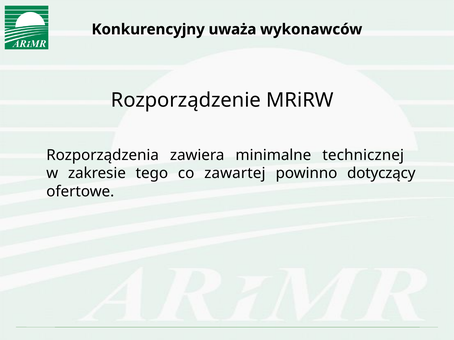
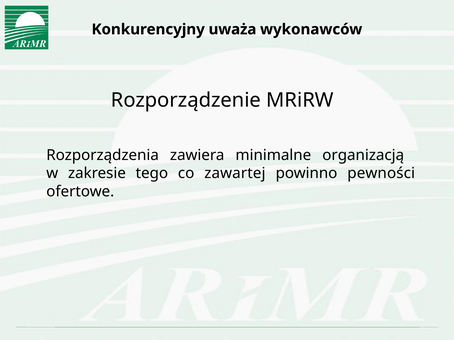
technicznej: technicznej -> organizacją (363, 155)
dotyczący: dotyczący -> pewności (381, 174)
